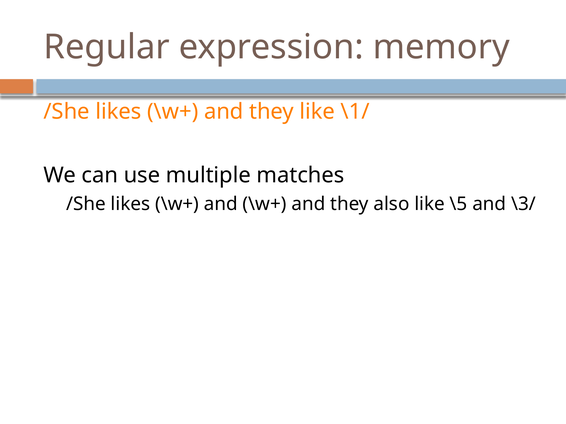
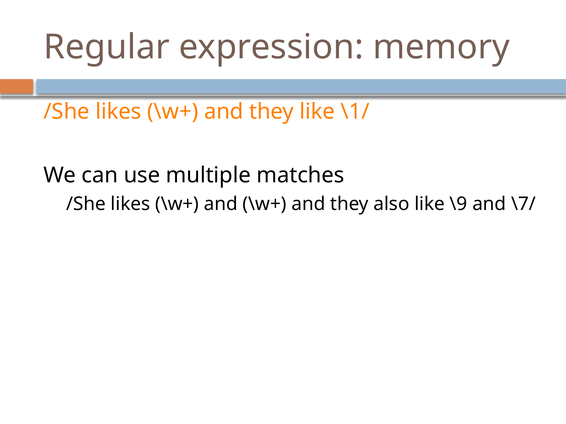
\5: \5 -> \9 (459, 204)
\3/: \3/ -> \7/ (524, 204)
